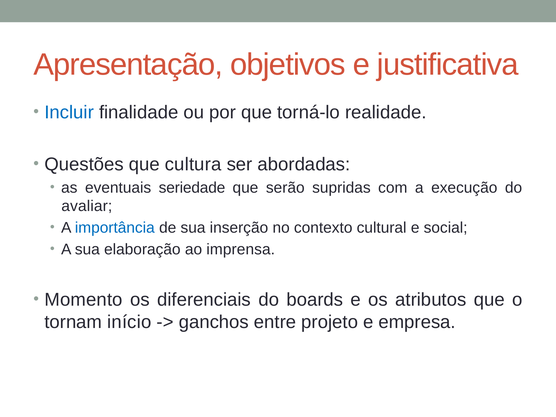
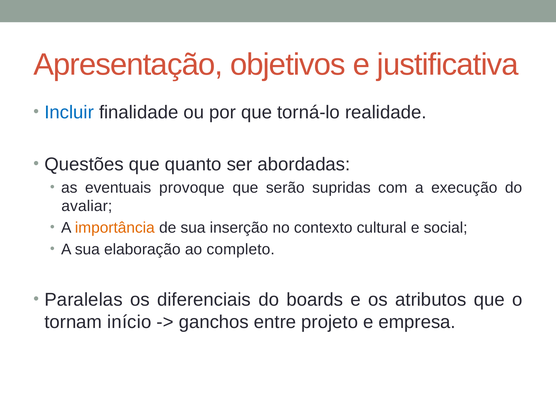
cultura: cultura -> quanto (193, 164)
seriedade: seriedade -> provoque (192, 188)
importância colour: blue -> orange (115, 228)
imprensa: imprensa -> completo (241, 249)
Momento: Momento -> Paralelas (84, 300)
